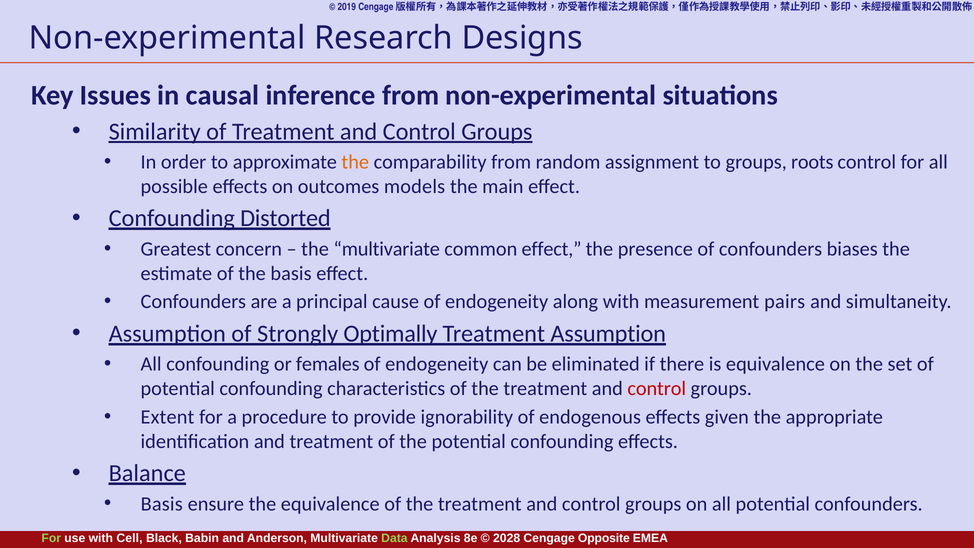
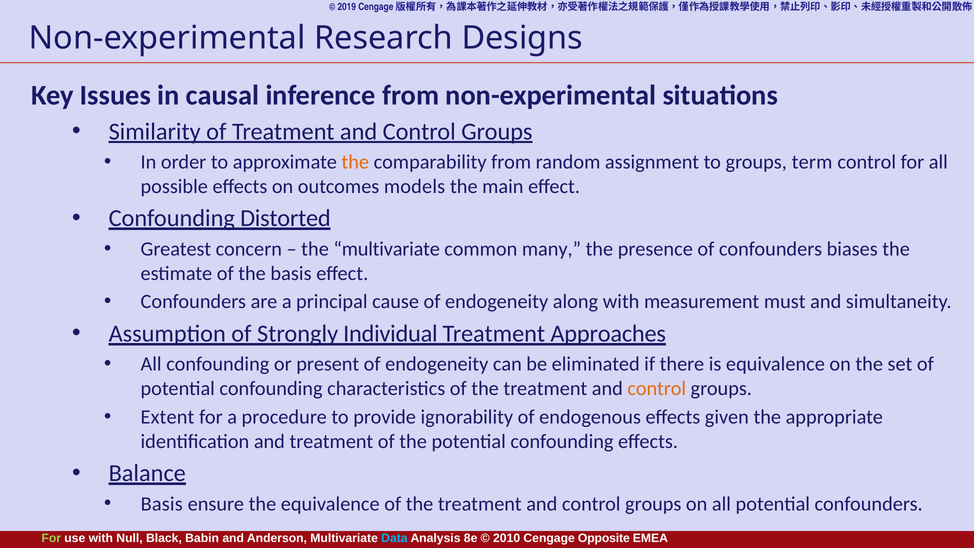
roots: roots -> term (812, 162)
common effect: effect -> many (551, 249)
pairs: pairs -> must (785, 302)
Optimally: Optimally -> Individual (390, 334)
Treatment Assumption: Assumption -> Approaches (608, 334)
females: females -> present (328, 364)
control colour: red -> orange (657, 389)
Cell: Cell -> Null (130, 538)
Data colour: light green -> light blue (394, 538)
2028: 2028 -> 2010 (507, 538)
